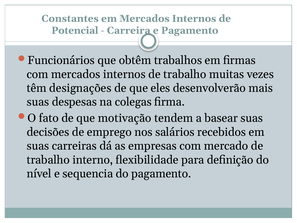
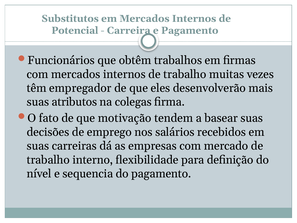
Constantes: Constantes -> Substitutos (70, 19)
designações: designações -> empregador (80, 88)
despesas: despesas -> atributos (74, 102)
